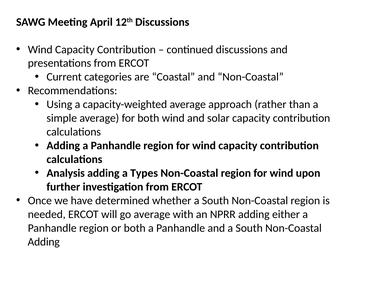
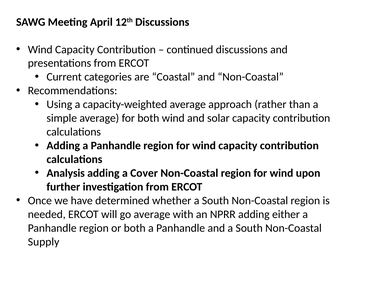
Types: Types -> Cover (144, 173)
Adding: Adding -> Supply (44, 241)
